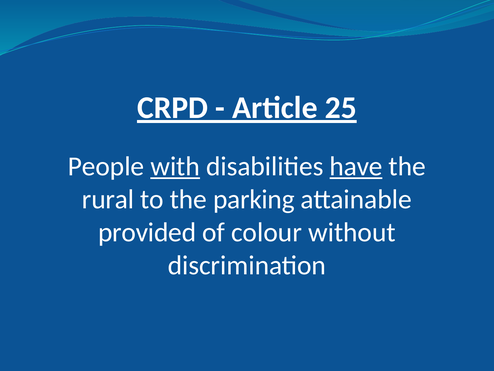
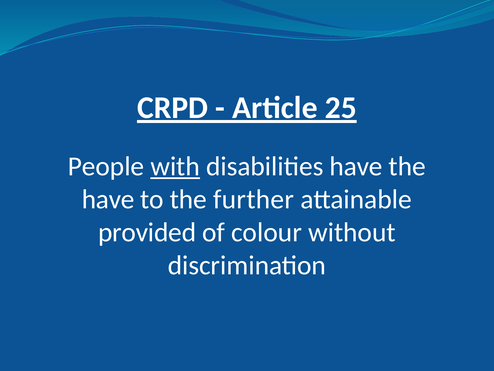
have underline: present -> none (356, 166)
rural: rural -> have (108, 199)
parking: parking -> further (254, 199)
